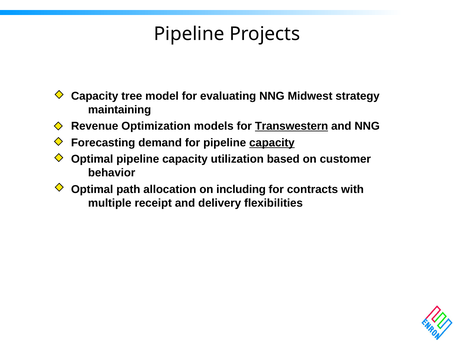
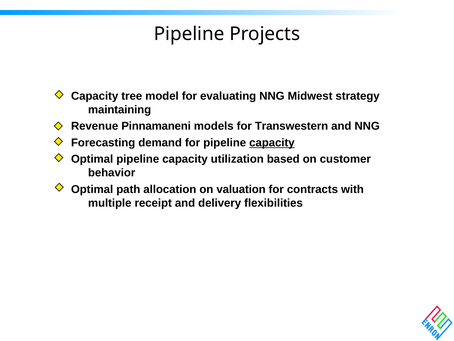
Optimization: Optimization -> Pinnamaneni (156, 126)
Transwestern underline: present -> none (292, 126)
including: including -> valuation (241, 189)
